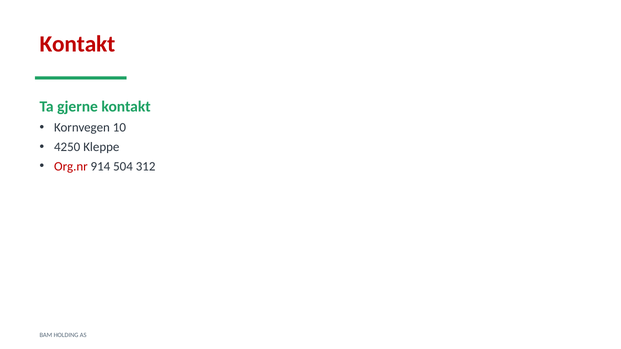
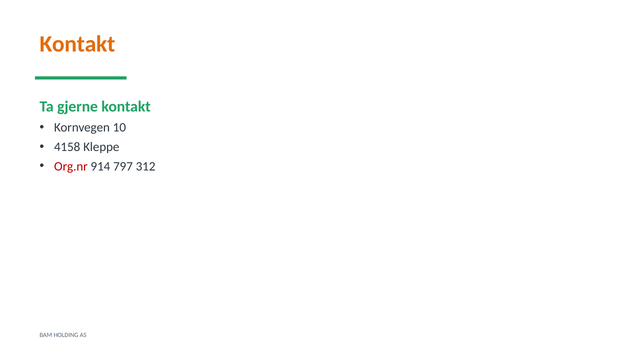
Kontakt colour: red -> orange (77, 44)
4250: 4250 -> 4158 (67, 147)
504: 504 -> 797 (123, 167)
